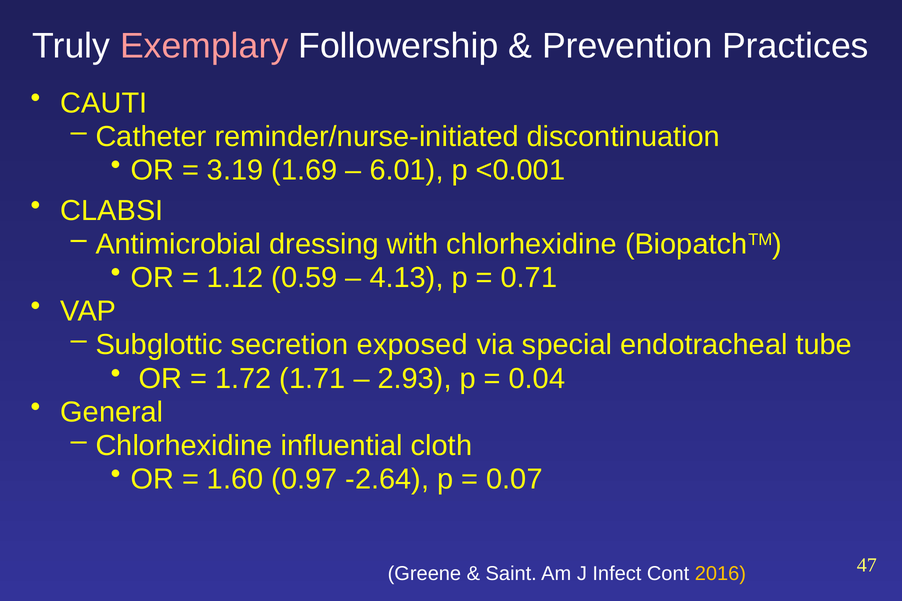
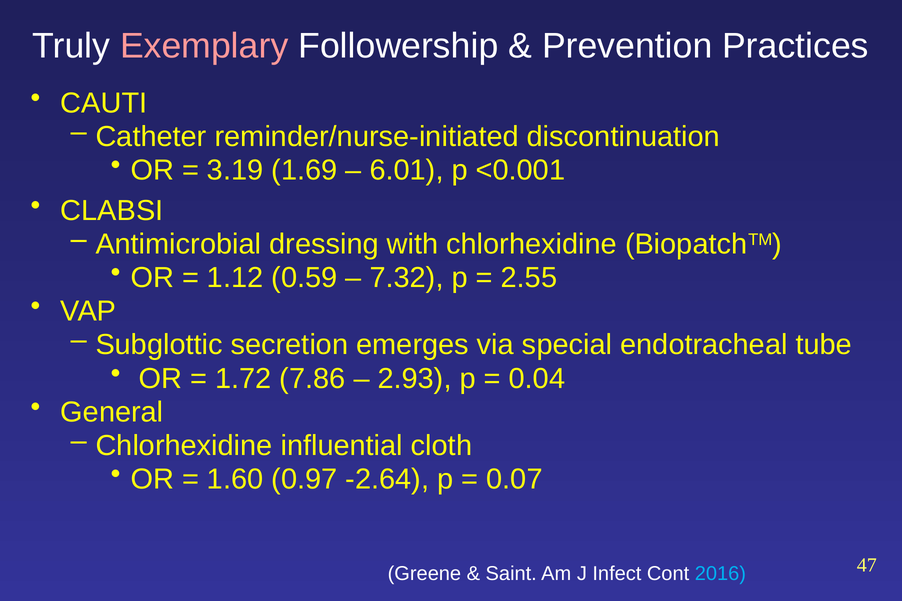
4.13: 4.13 -> 7.32 (407, 278)
0.71: 0.71 -> 2.55 (529, 278)
exposed: exposed -> emerges (413, 345)
1.71: 1.71 -> 7.86 (312, 379)
2016 colour: yellow -> light blue (720, 574)
